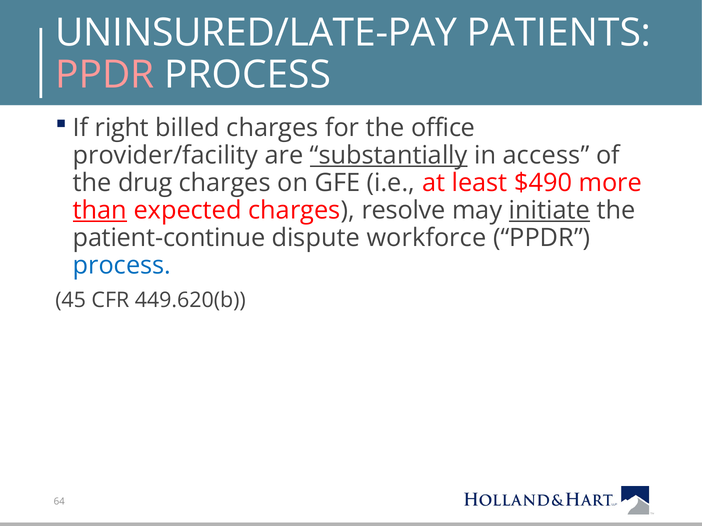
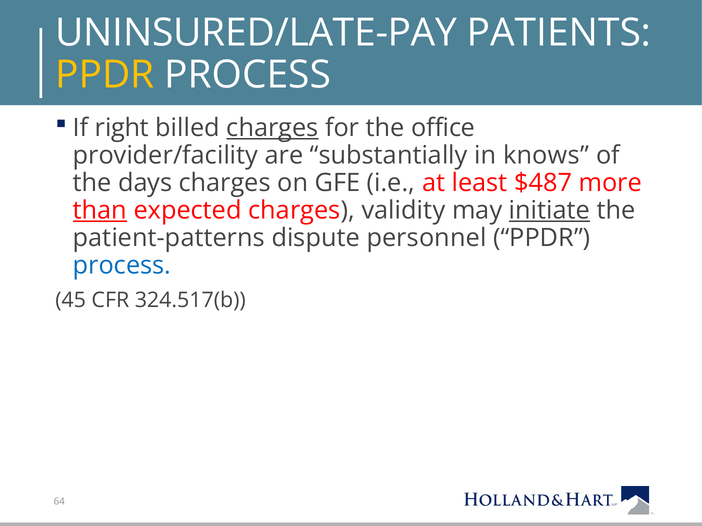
PPDR colour: pink -> yellow (105, 75)
charges underline: none -> present (272, 128)
substantially underline: present -> none (389, 156)
access: access -> knows (546, 156)
drug: drug -> days (145, 183)
$490: $490 -> $487 (543, 183)
resolve: resolve -> validity (403, 211)
patient-continue: patient-continue -> patient-patterns (169, 238)
workforce: workforce -> personnel (426, 238)
449.620(b: 449.620(b -> 324.517(b (190, 301)
